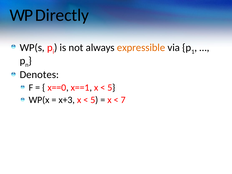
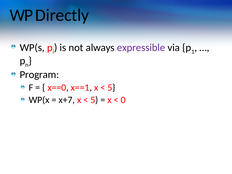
expressible colour: orange -> purple (141, 48)
Denotes: Denotes -> Program (39, 75)
x+3: x+3 -> x+7 (67, 100)
7: 7 -> 0 (123, 100)
